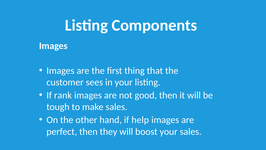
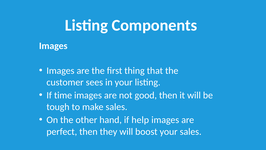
rank: rank -> time (63, 95)
